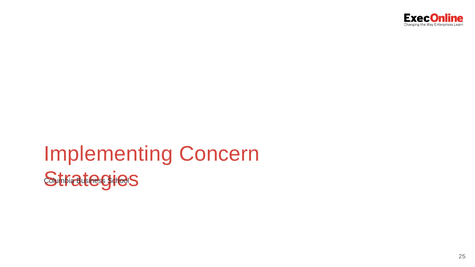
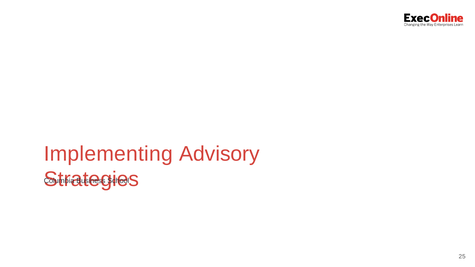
Concern: Concern -> Advisory (220, 154)
